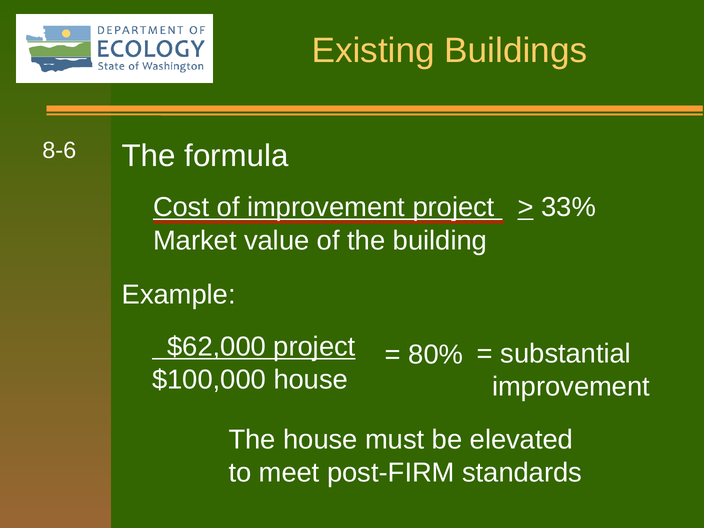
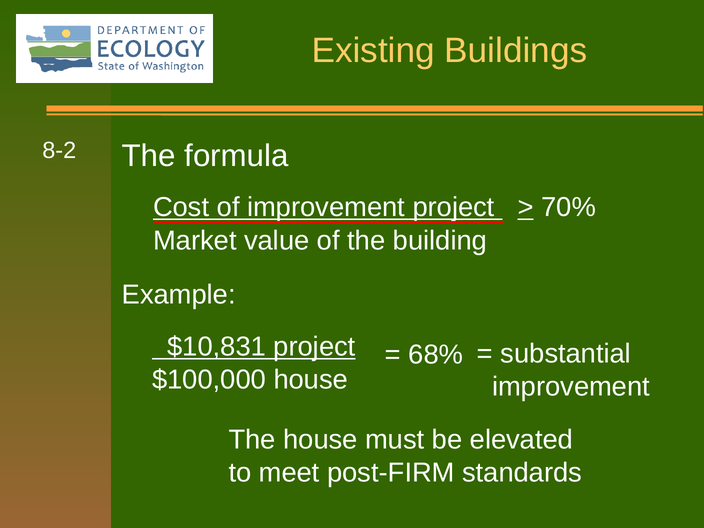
8-6: 8-6 -> 8-2 (59, 151)
33%: 33% -> 70% (569, 207)
$62,000: $62,000 -> $10,831 (217, 347)
80%: 80% -> 68% (436, 355)
